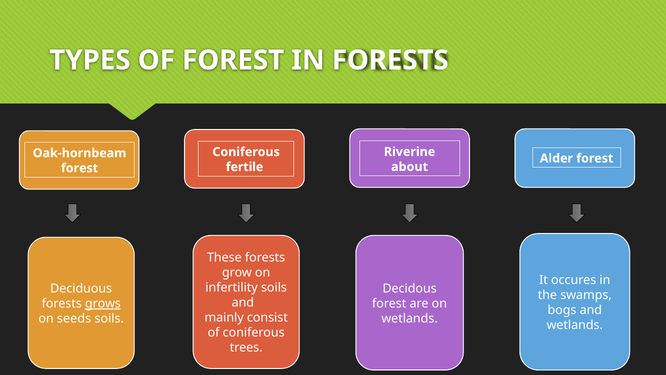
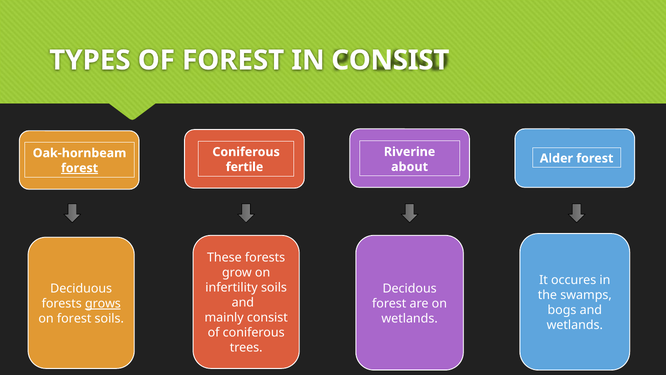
IN FORESTS: FORESTS -> CONSIST (390, 60)
forest underline: none -> present (80, 168)
on seeds: seeds -> forest (74, 318)
